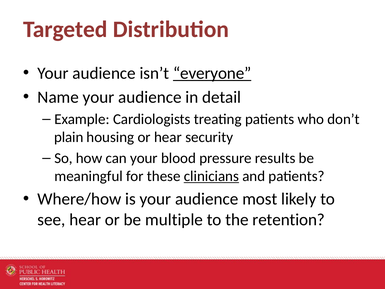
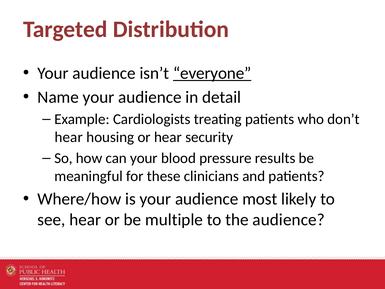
plain: plain -> hear (69, 137)
clinicians underline: present -> none (211, 176)
the retention: retention -> audience (289, 219)
